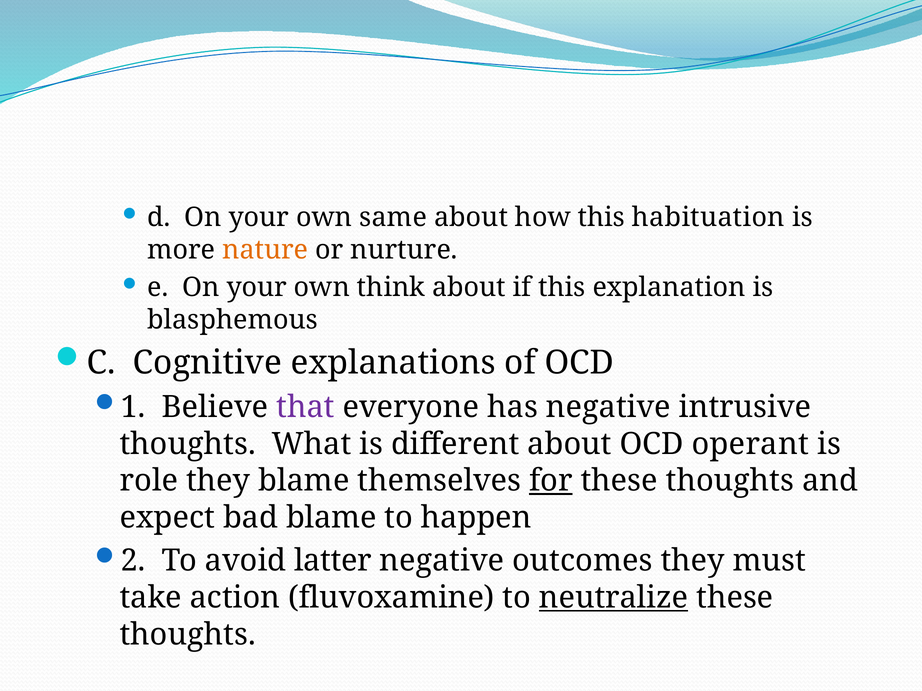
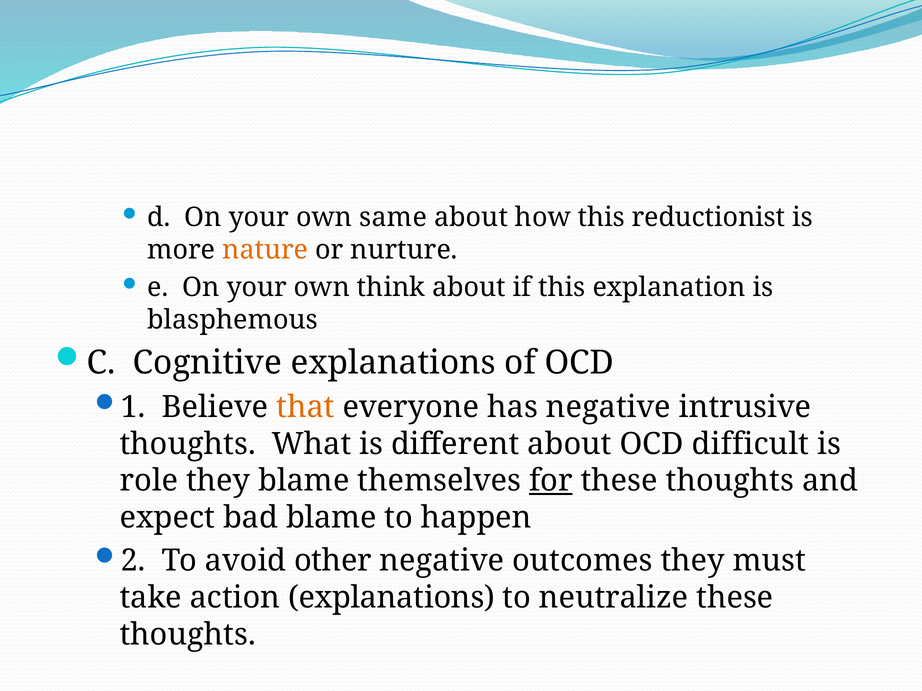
habituation: habituation -> reductionist (709, 218)
that colour: purple -> orange (305, 407)
operant: operant -> difficult (750, 444)
latter: latter -> other (333, 561)
action fluvoxamine: fluvoxamine -> explanations (391, 598)
neutralize underline: present -> none (614, 598)
